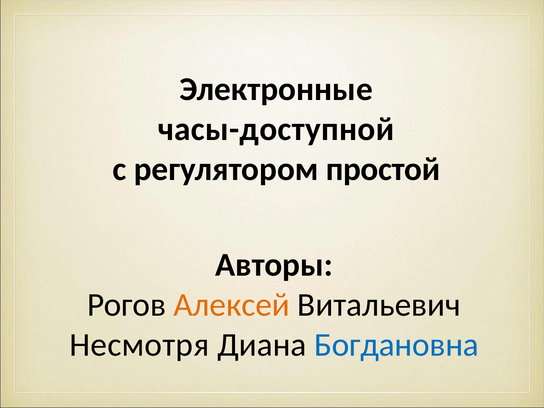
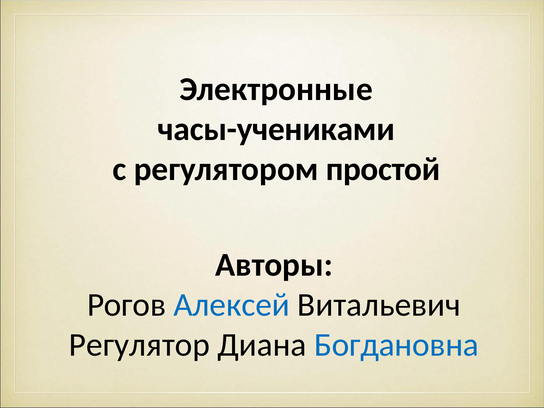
часы-доступной: часы-доступной -> часы-учениками (276, 129)
Алексей colour: orange -> blue (232, 305)
Несмотря: Несмотря -> Регулятор (139, 345)
